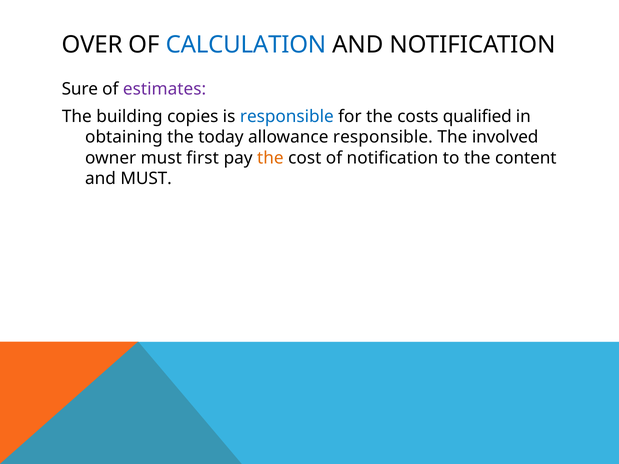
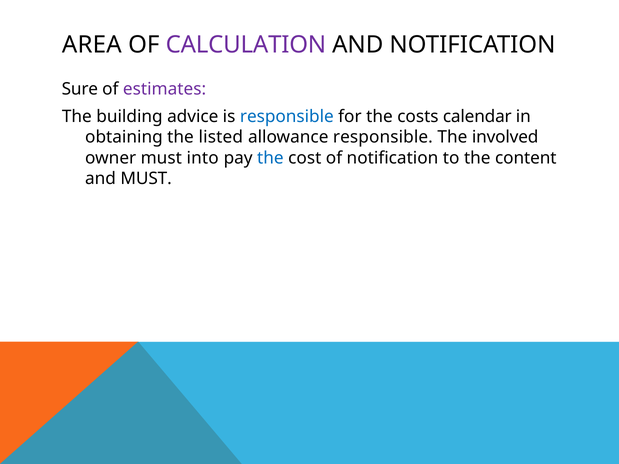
OVER: OVER -> AREA (92, 45)
CALCULATION colour: blue -> purple (246, 45)
copies: copies -> advice (193, 117)
qualified: qualified -> calendar (477, 117)
today: today -> listed (221, 137)
first: first -> into (203, 158)
the colour: orange -> blue (270, 158)
